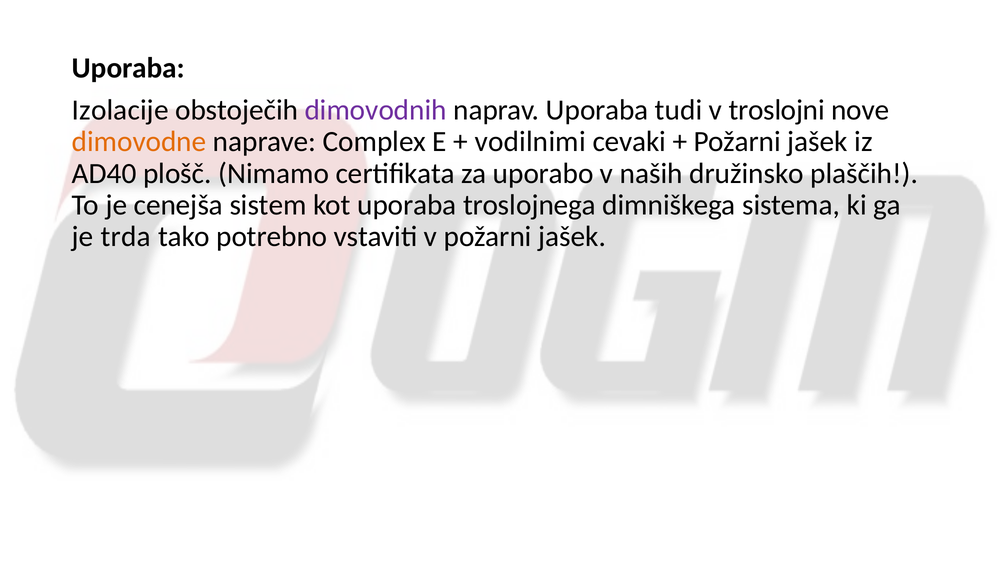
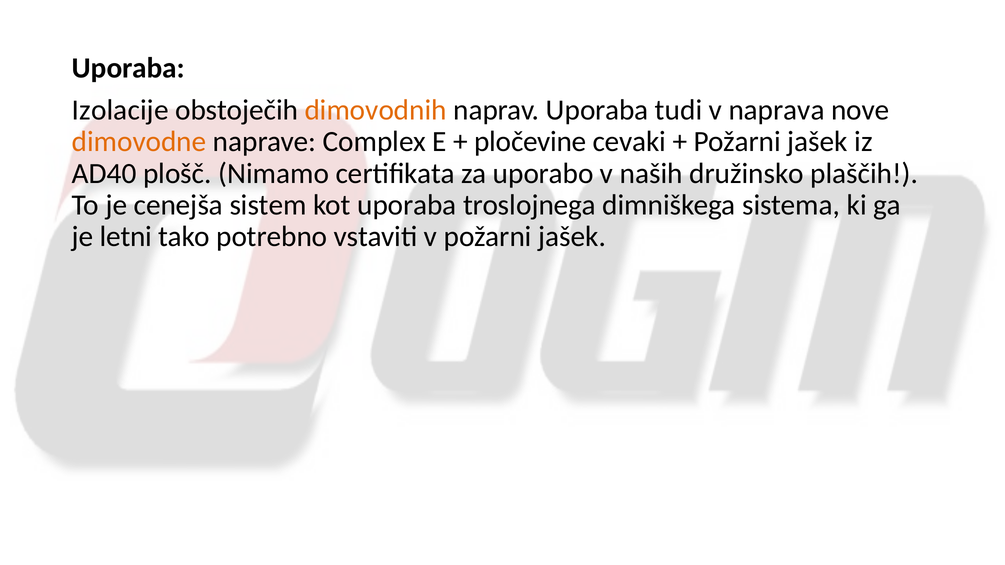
dimovodnih colour: purple -> orange (376, 110)
troslojni: troslojni -> naprava (777, 110)
vodilnimi: vodilnimi -> pločevine (530, 142)
trda: trda -> letni (126, 237)
